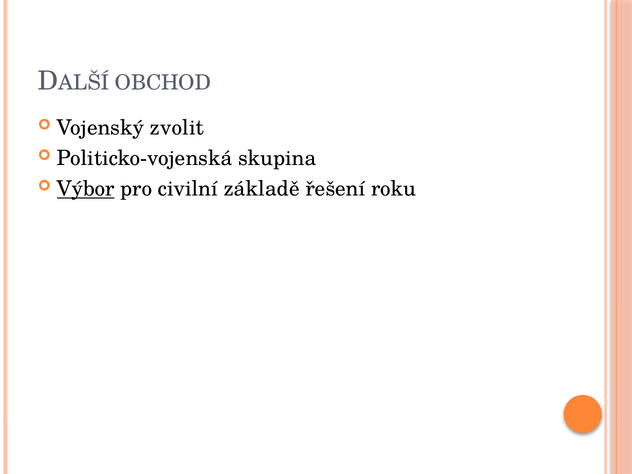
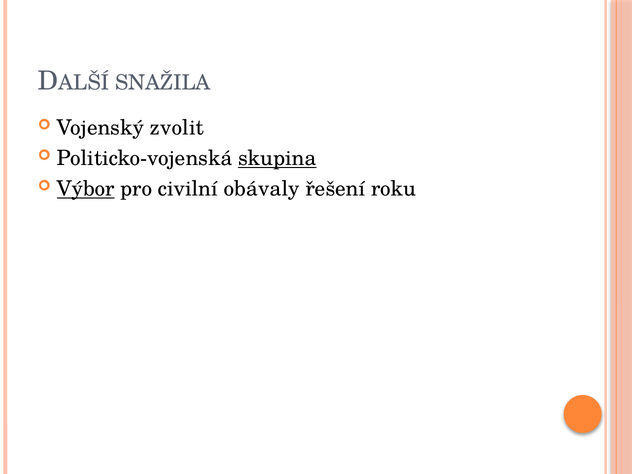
OBCHOD: OBCHOD -> SNAŽILA (163, 83)
skupina underline: none -> present (277, 158)
základě: základě -> obávaly (262, 189)
